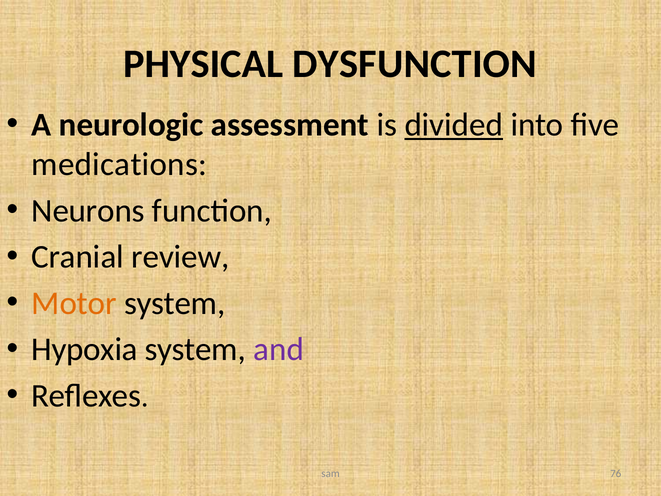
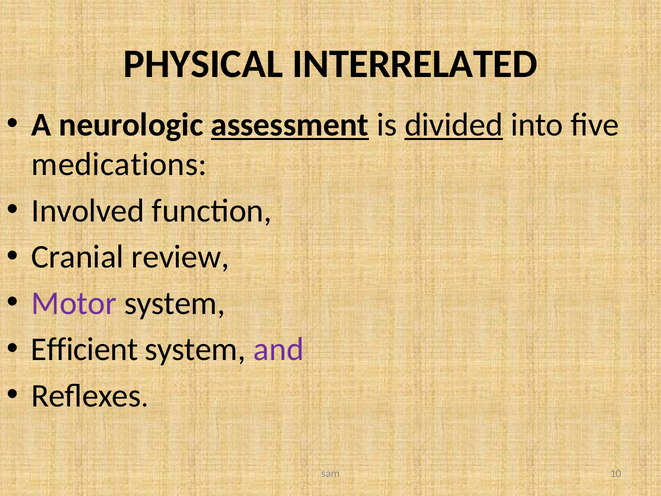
DYSFUNCTION: DYSFUNCTION -> INTERRELATED (415, 64)
assessment underline: none -> present (290, 125)
Neurons: Neurons -> Involved (88, 211)
Motor colour: orange -> purple (74, 303)
Hypoxia: Hypoxia -> Efficient (85, 349)
76: 76 -> 10 (616, 473)
